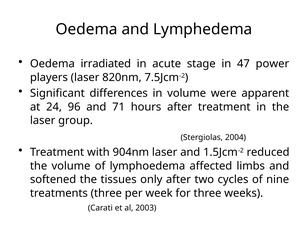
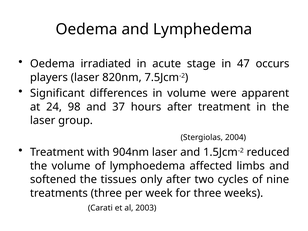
power: power -> occurs (272, 64)
96: 96 -> 98 (74, 107)
71: 71 -> 37 (119, 107)
